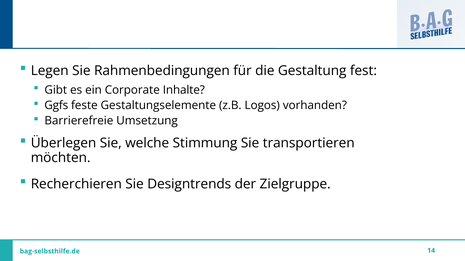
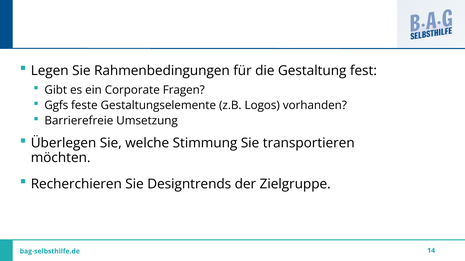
Inhalte: Inhalte -> Fragen (184, 90)
